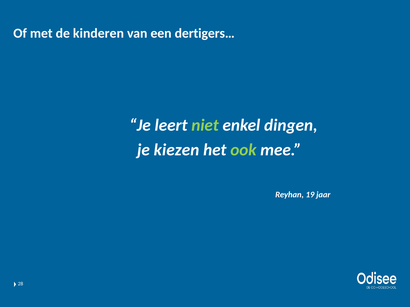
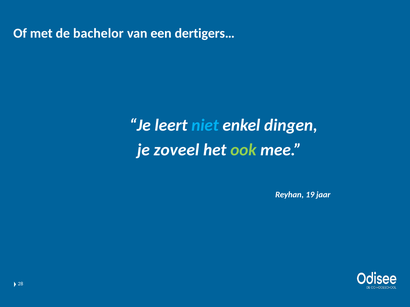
kinderen: kinderen -> bachelor (98, 33)
niet colour: light green -> light blue (205, 125)
kiezen: kiezen -> zoveel (176, 150)
